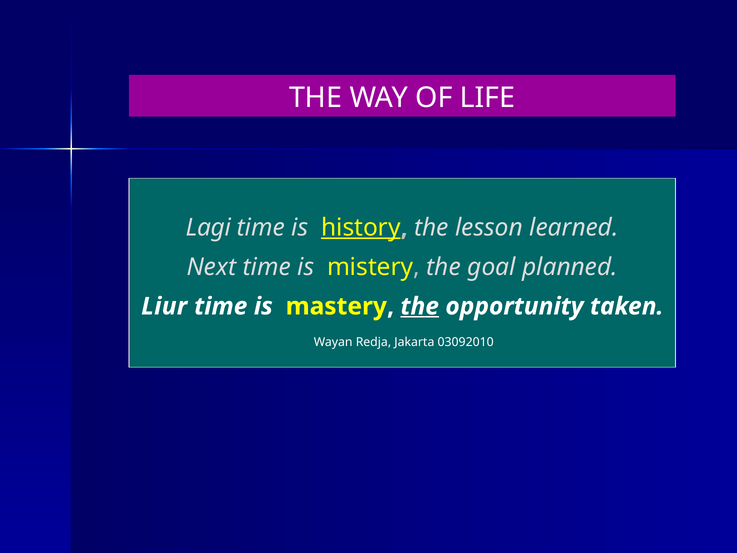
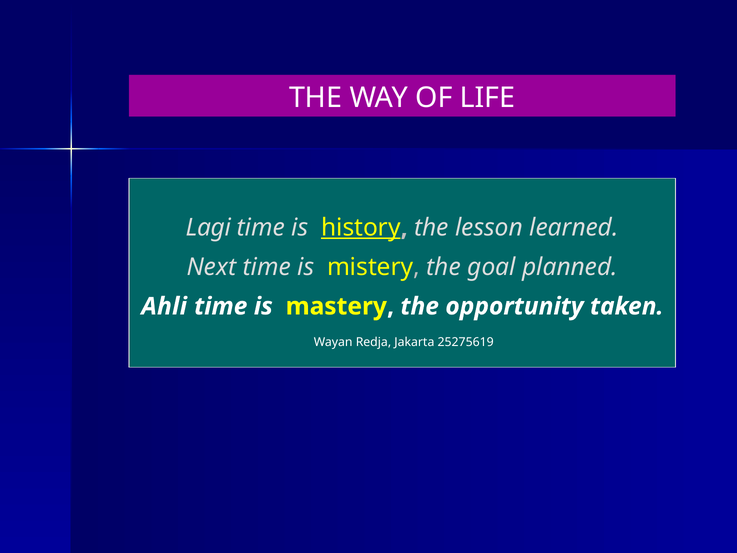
Liur: Liur -> Ahli (164, 306)
the underline: present -> none (420, 306)
03092010: 03092010 -> 25275619 (466, 342)
